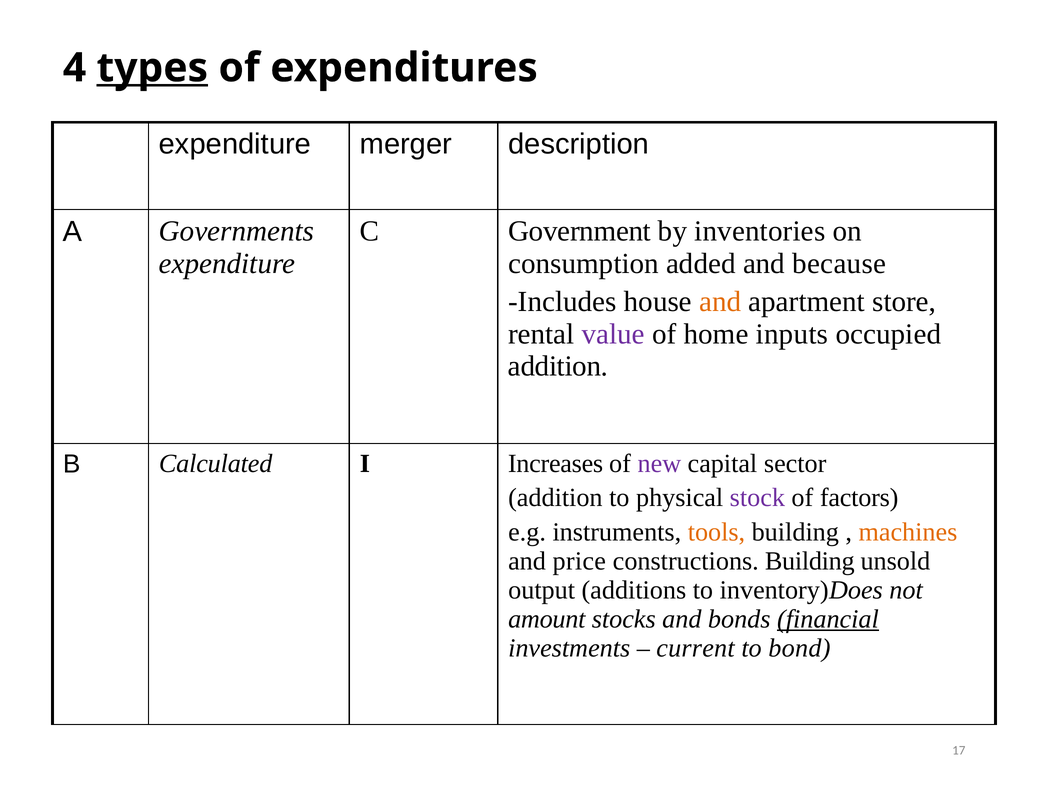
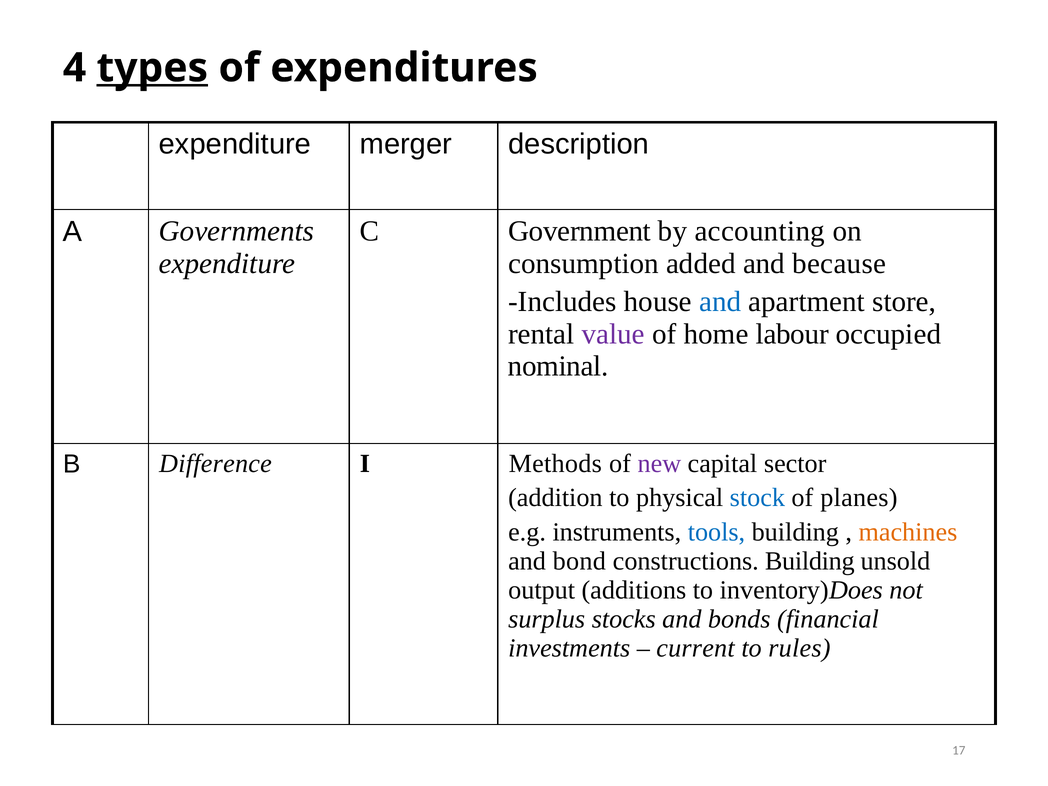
inventories: inventories -> accounting (760, 231)
and colour: orange -> blue (720, 302)
inputs: inputs -> labour (792, 334)
addition: addition -> nominal (558, 366)
Calculated: Calculated -> Difference (215, 464)
Increases: Increases -> Methods (555, 464)
stock colour: purple -> blue (757, 498)
factors: factors -> planes (859, 498)
tools colour: orange -> blue (716, 532)
price: price -> bond (579, 561)
amount: amount -> surplus (547, 619)
financial underline: present -> none (828, 619)
bond: bond -> rules (799, 648)
